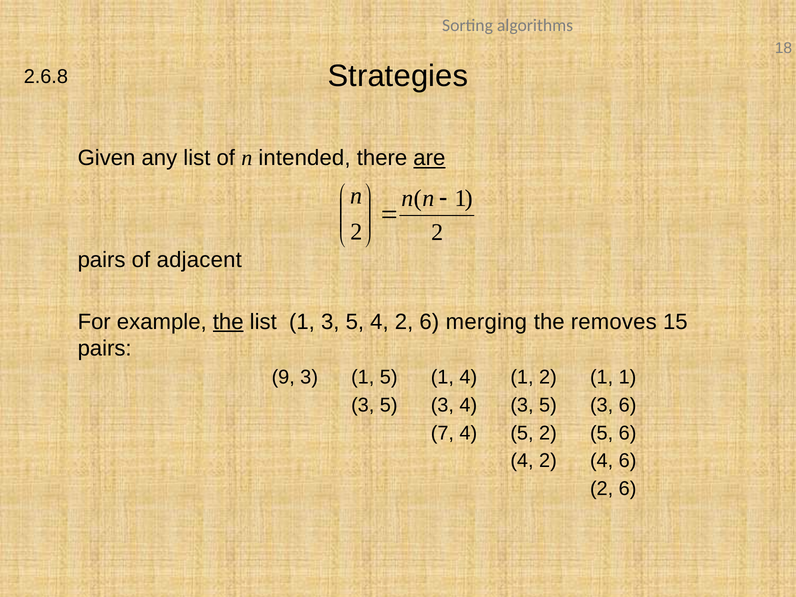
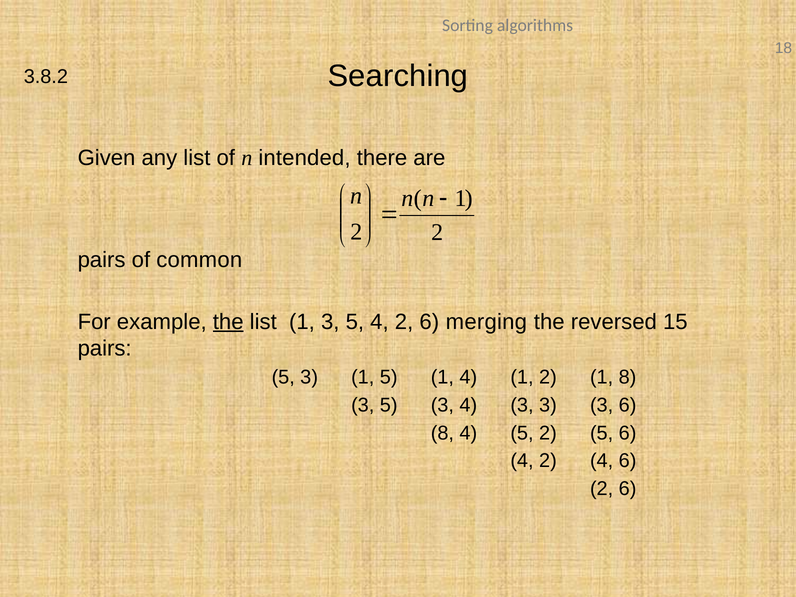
Strategies: Strategies -> Searching (398, 76)
2.6.8: 2.6.8 -> 3.8.2 (46, 77)
are underline: present -> none (429, 158)
adjacent: adjacent -> common (199, 260)
removes: removes -> reversed (614, 322)
9: 9 -> 5 (283, 377)
1 1: 1 -> 8 (628, 377)
4 3 5: 5 -> 3 (548, 405)
7: 7 -> 8 (442, 433)
